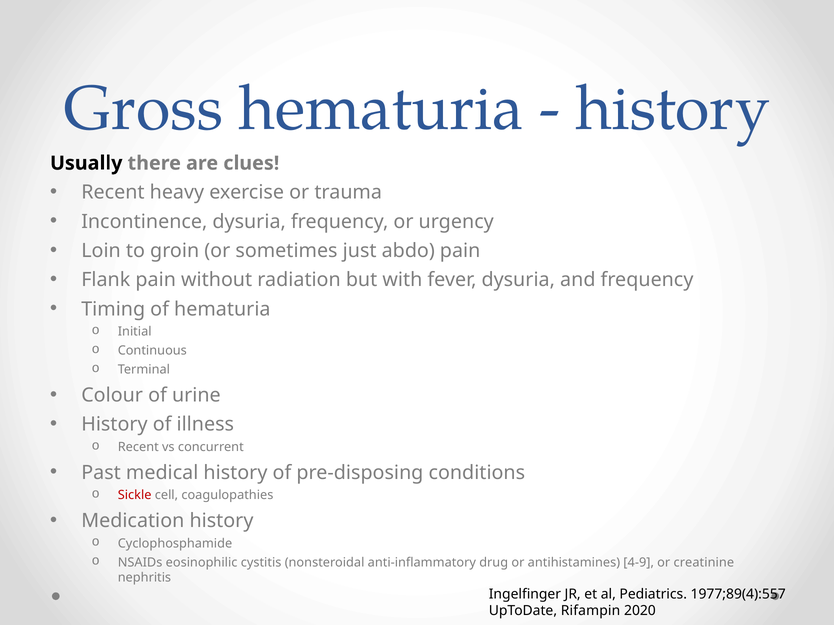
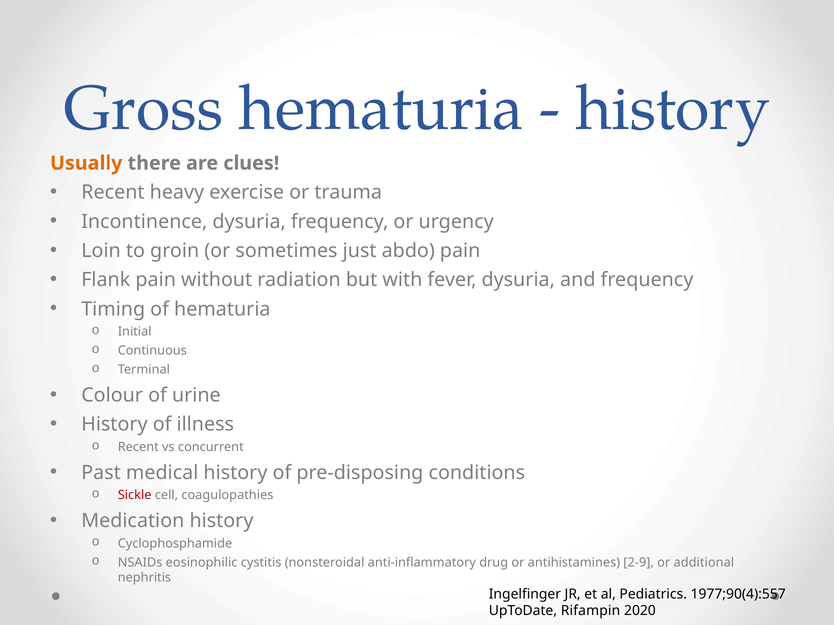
Usually colour: black -> orange (86, 163)
4-9: 4-9 -> 2-9 (639, 563)
creatinine: creatinine -> additional (704, 563)
1977;89(4):557: 1977;89(4):557 -> 1977;90(4):557 (738, 595)
